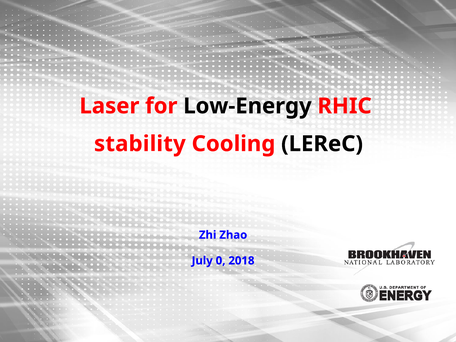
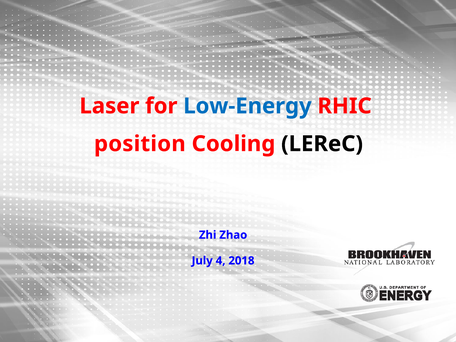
Low-Energy colour: black -> blue (247, 106)
stability: stability -> position (140, 144)
0: 0 -> 4 (221, 261)
